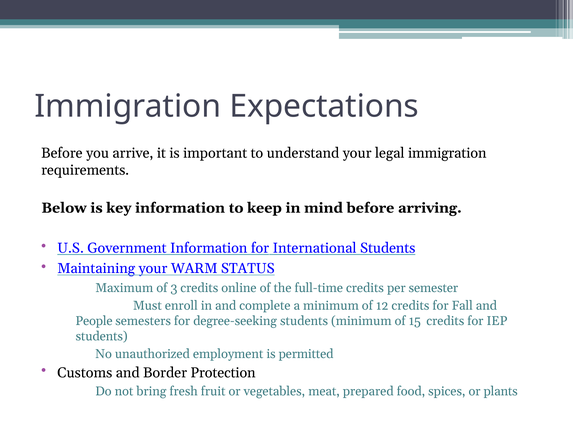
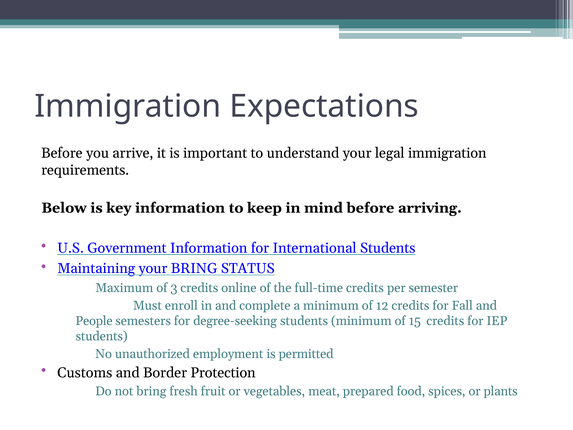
your WARM: WARM -> BRING (194, 268)
